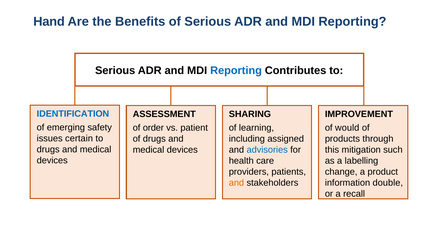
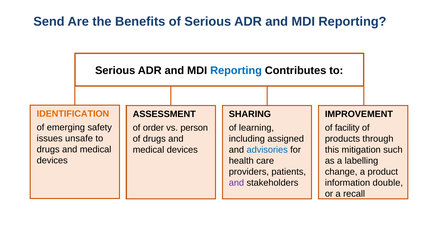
Hand: Hand -> Send (49, 22)
IDENTIFICATION colour: blue -> orange (73, 114)
patient: patient -> person (194, 128)
would: would -> facility (347, 128)
certain: certain -> unsafe (79, 138)
and colour: orange -> purple (236, 182)
